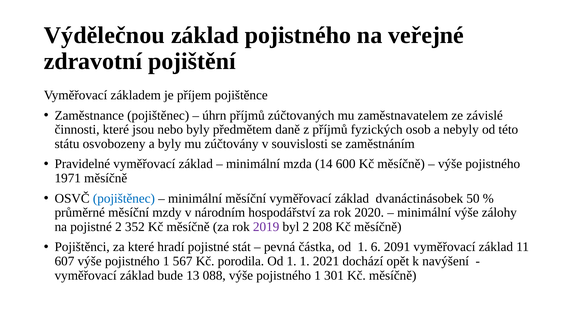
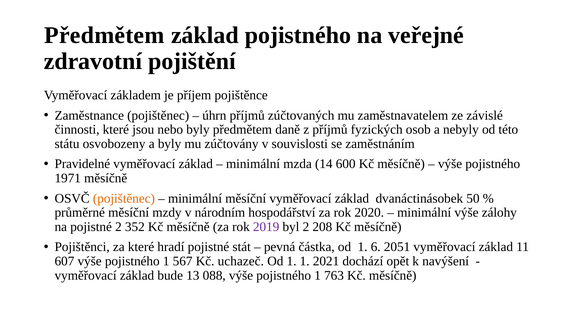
Výdělečnou: Výdělečnou -> Předmětem (104, 35)
pojištěnec colour: blue -> orange (124, 199)
2091: 2091 -> 2051 (397, 247)
porodila: porodila -> uchazeč (241, 262)
301: 301 -> 763 (334, 276)
